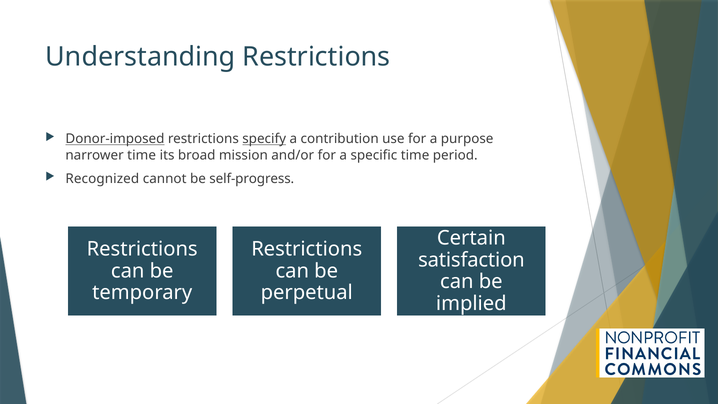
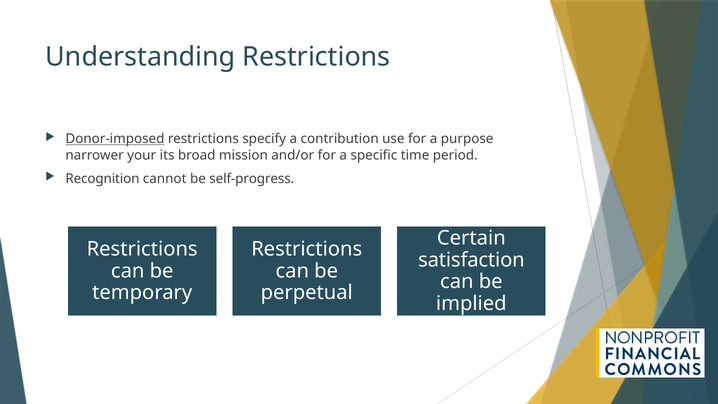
specify underline: present -> none (264, 139)
narrower time: time -> your (142, 155)
Recognized: Recognized -> Recognition (102, 179)
